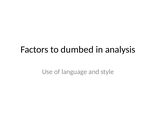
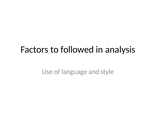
dumbed: dumbed -> followed (77, 50)
